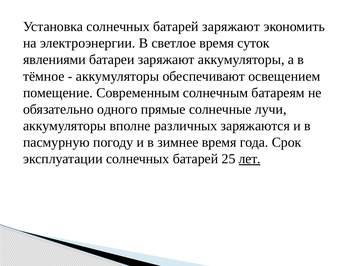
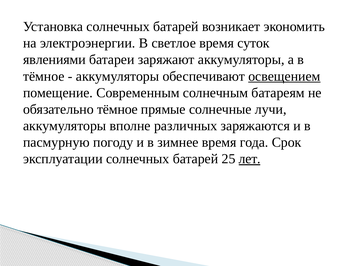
батарей заряжают: заряжают -> возникает (231, 27)
освещением underline: none -> present (284, 76)
обязательно одного: одного -> тёмное (117, 109)
